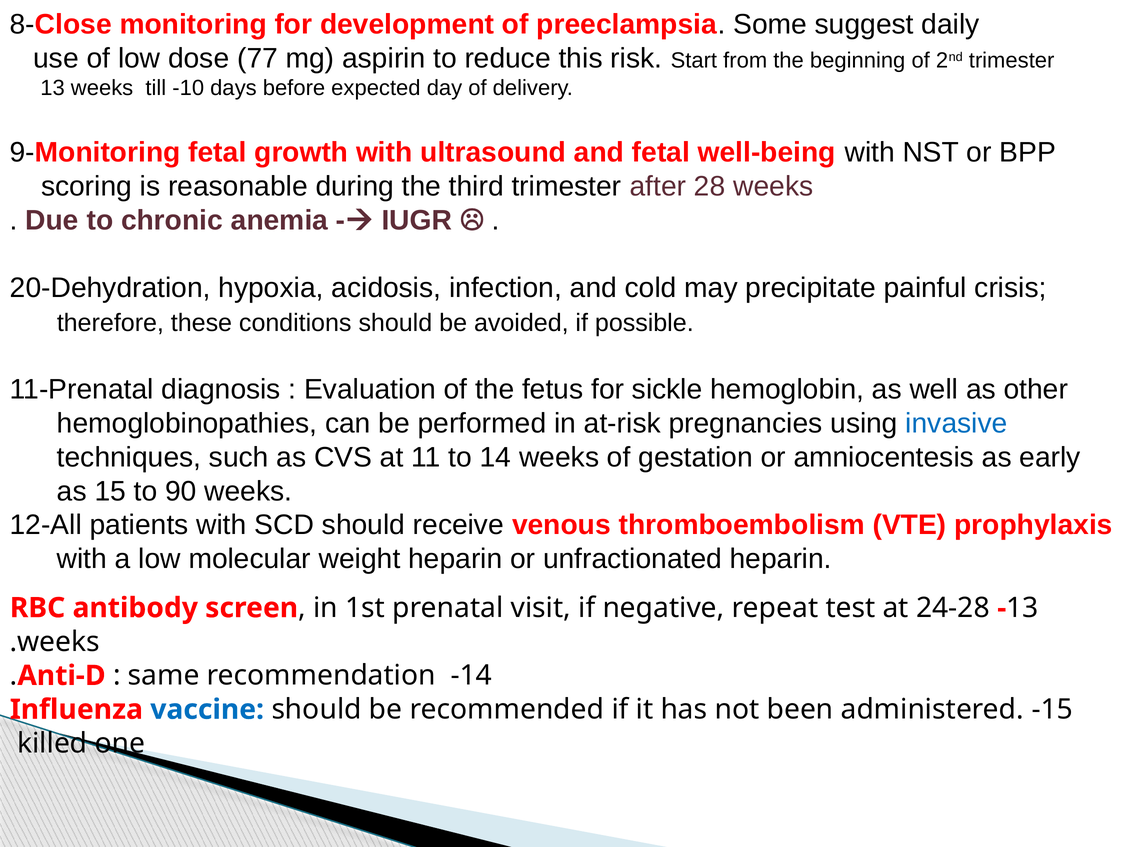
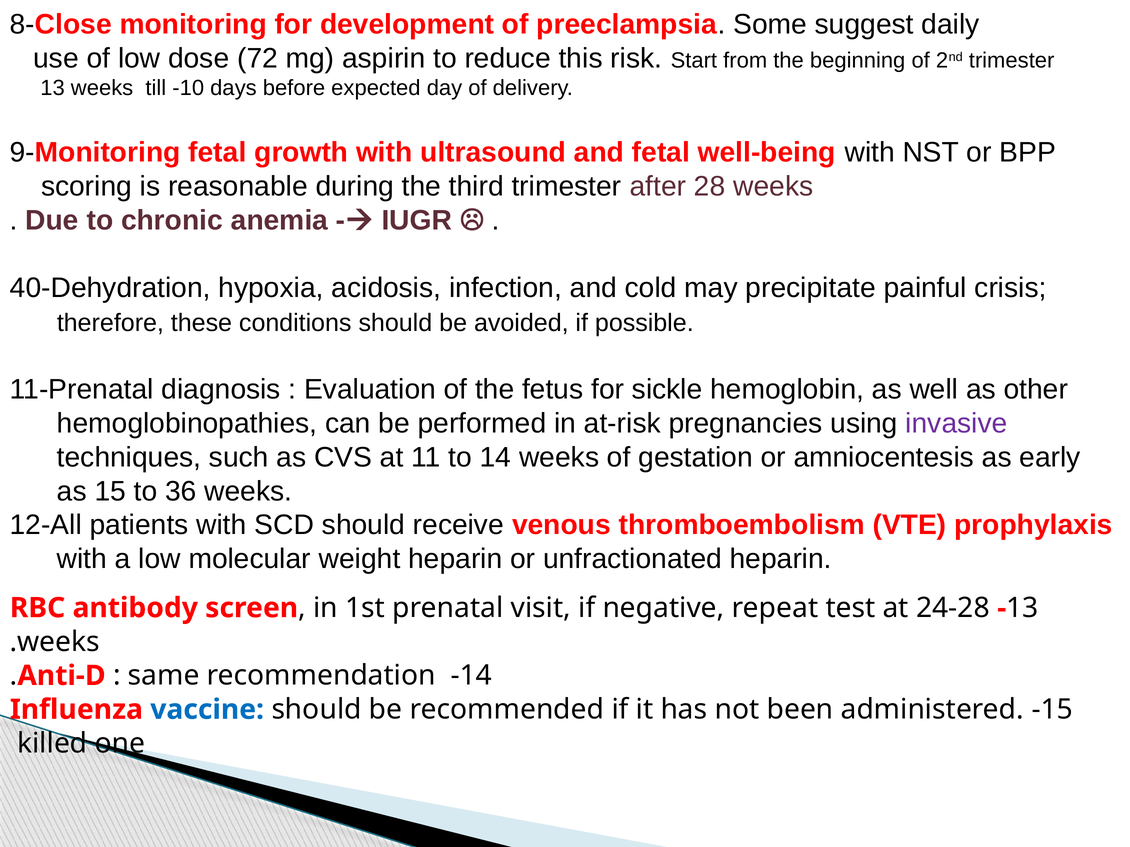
77: 77 -> 72 (258, 58)
20-Dehydration: 20-Dehydration -> 40-Dehydration (110, 288)
invasive colour: blue -> purple (957, 424)
90: 90 -> 36 (181, 492)
